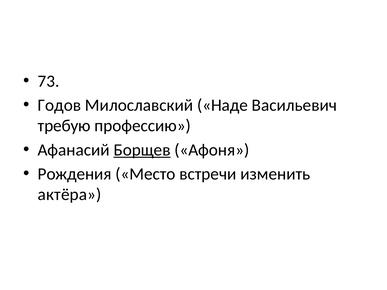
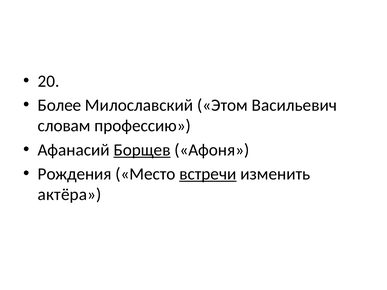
73: 73 -> 20 (49, 81)
Годов: Годов -> Более (60, 105)
Наде: Наде -> Этом (222, 105)
требую: требую -> словам (64, 126)
встречи underline: none -> present (208, 174)
